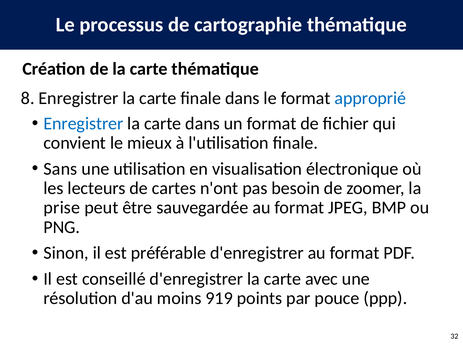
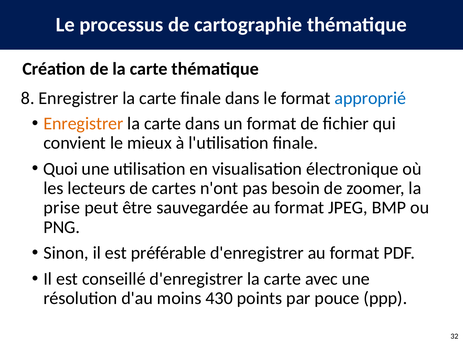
Enregistrer colour: blue -> orange (83, 124)
Sans: Sans -> Quoi (61, 169)
919: 919 -> 430 (219, 298)
